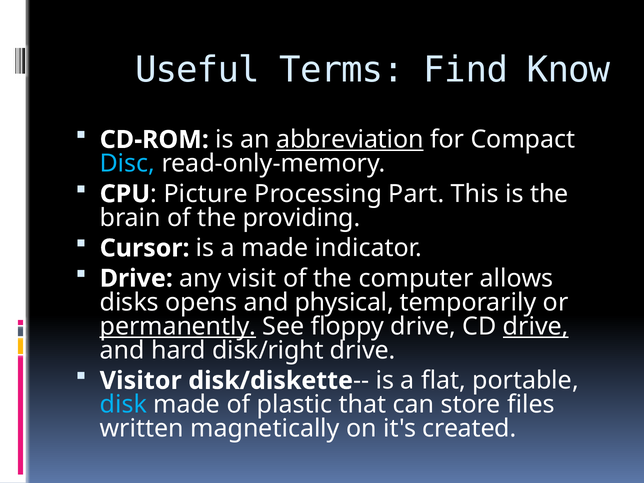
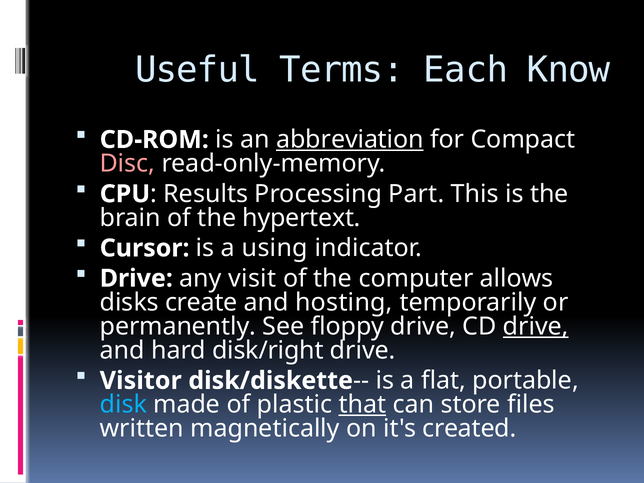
Find: Find -> Each (466, 70)
Disc colour: light blue -> pink (127, 164)
Picture: Picture -> Results (206, 194)
providing: providing -> hypertext (301, 218)
a made: made -> using (275, 248)
opens: opens -> create (201, 302)
physical: physical -> hosting (344, 302)
permanently underline: present -> none (178, 326)
that underline: none -> present (362, 405)
